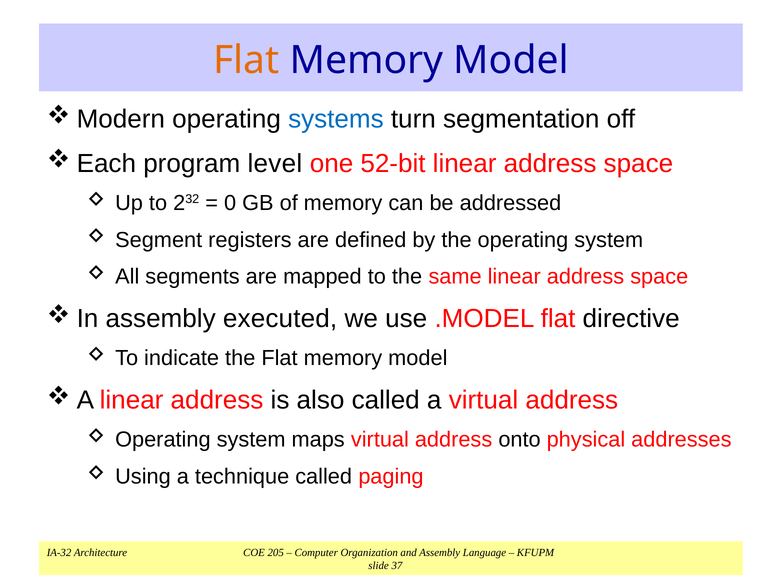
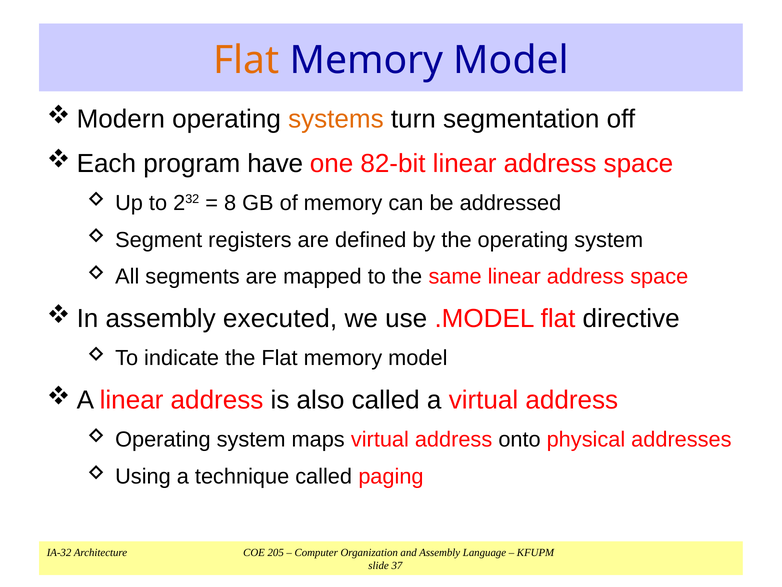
systems colour: blue -> orange (336, 119)
level: level -> have (275, 163)
52-bit: 52-bit -> 82-bit (393, 163)
0: 0 -> 8 (230, 203)
